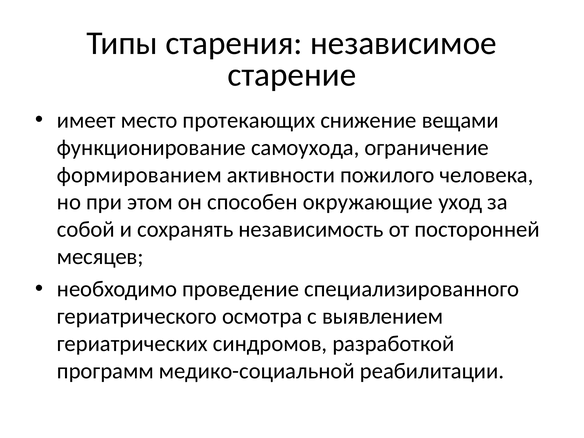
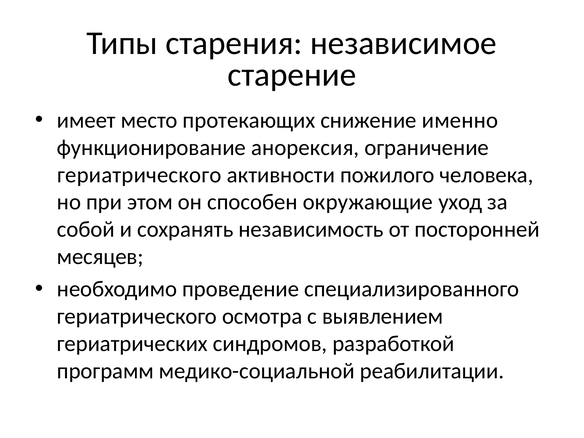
вещами: вещами -> именно (460, 120)
самоухода: самоухода -> анорексия (305, 148)
формированием: формированием -> гериатрического (139, 175)
